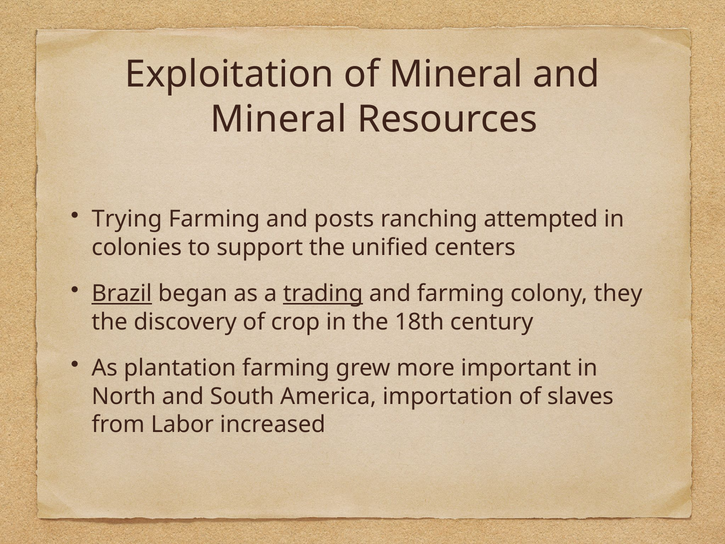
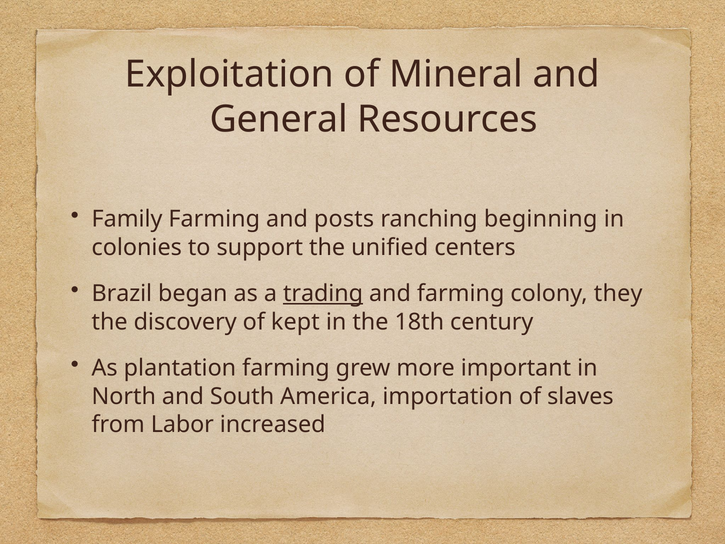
Mineral: Mineral -> General (279, 119)
Trying: Trying -> Family (127, 219)
attempted: attempted -> beginning (541, 219)
Brazil underline: present -> none (122, 294)
crop: crop -> kept (295, 322)
